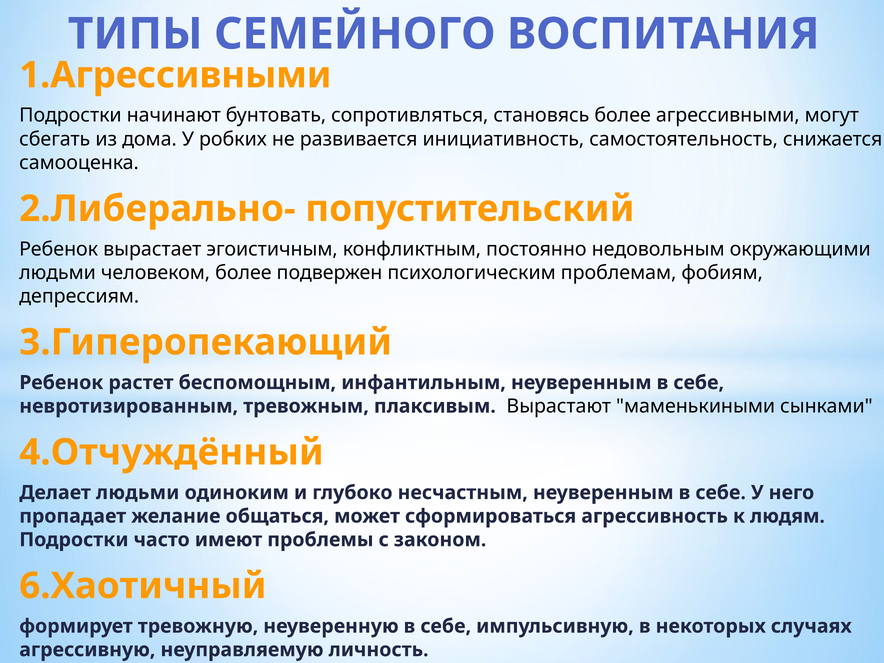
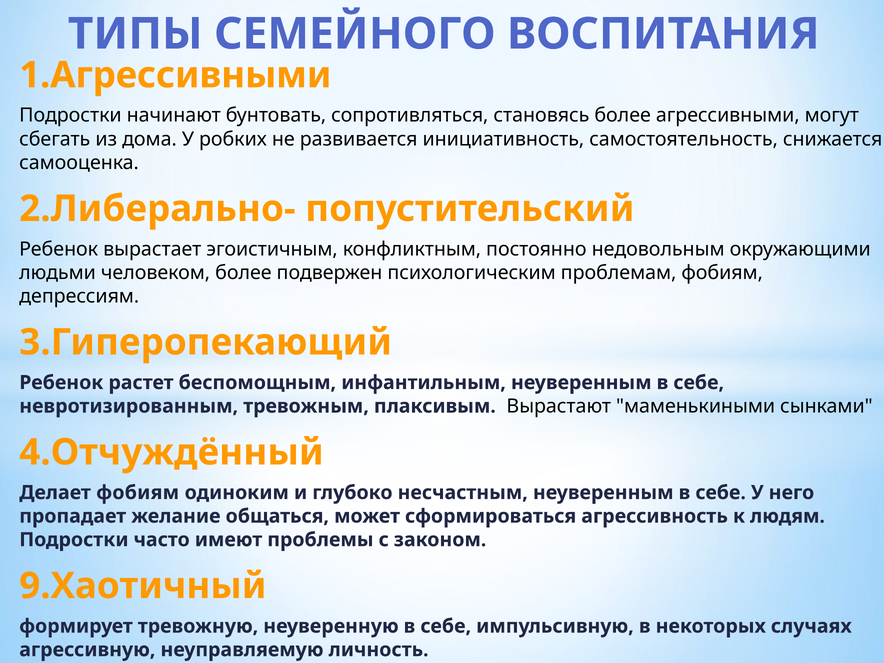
Делает людьми: людьми -> фобиям (138, 493)
6.Хаотичный: 6.Хаотичный -> 9.Хаотичный (143, 586)
